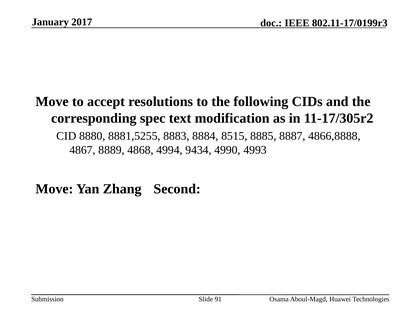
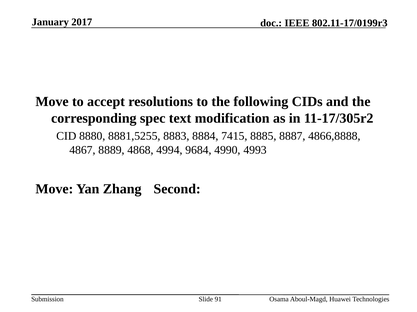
8515: 8515 -> 7415 (234, 136)
9434: 9434 -> 9684 (198, 150)
